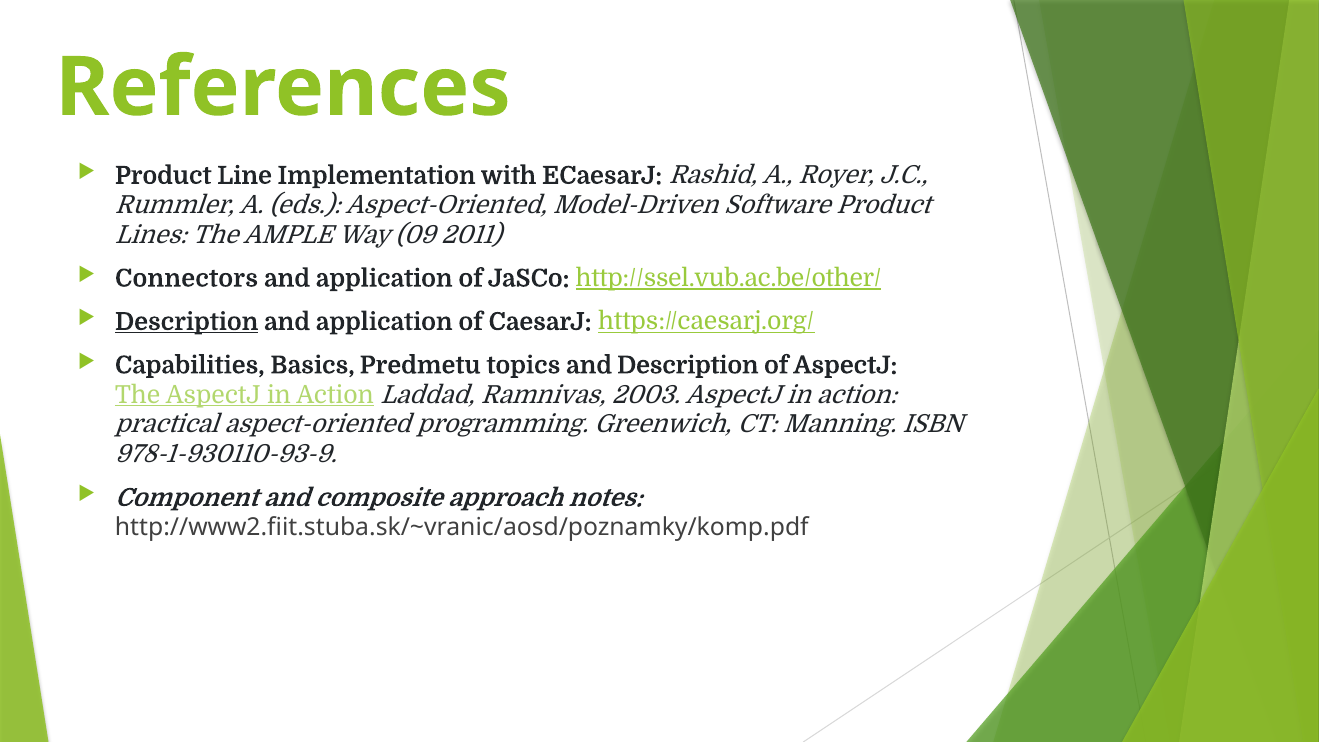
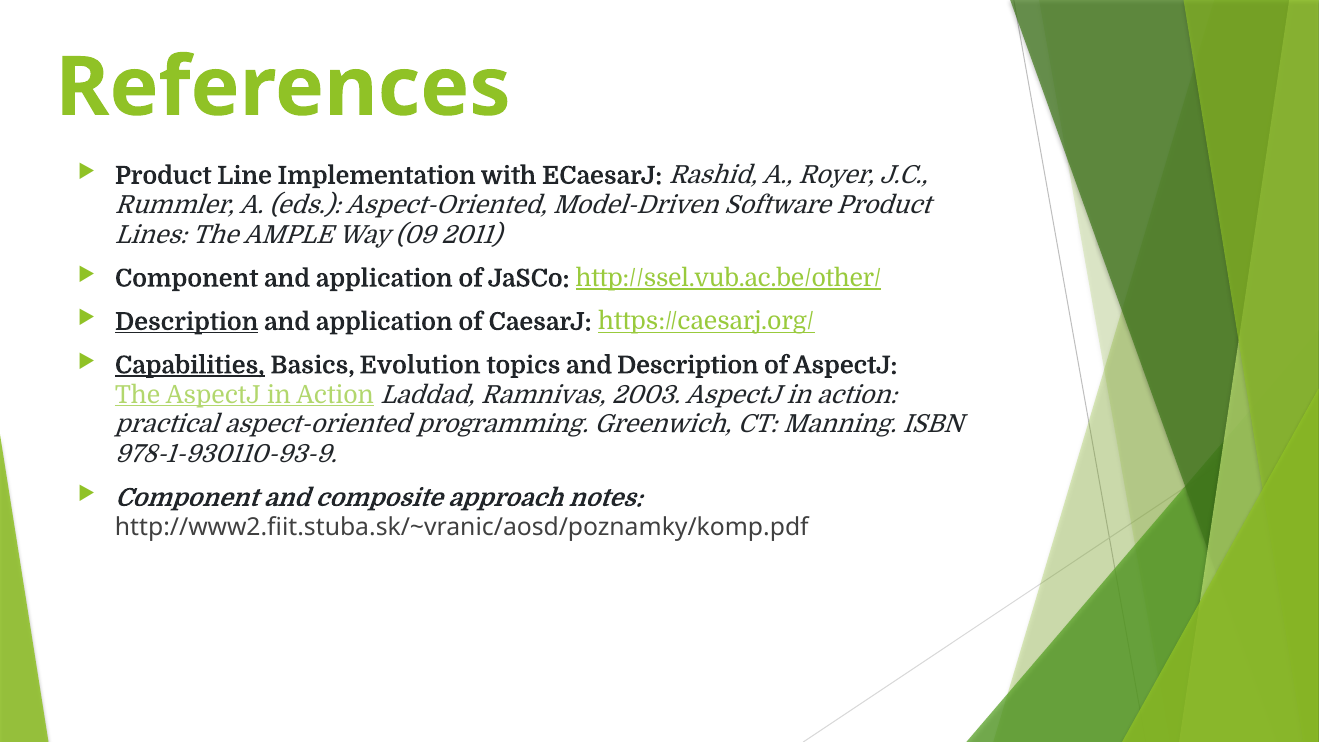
Connectors: Connectors -> Component (187, 278)
Capabilities underline: none -> present (190, 365)
Predmetu: Predmetu -> Evolution (420, 365)
